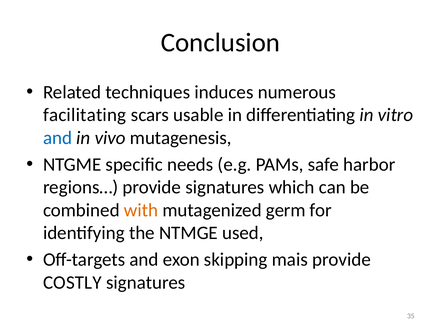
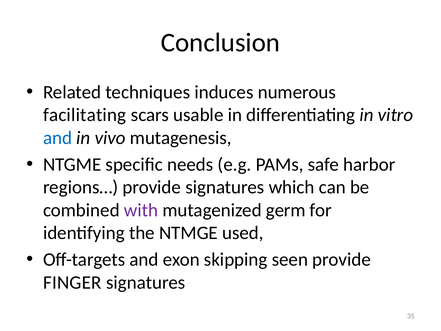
with colour: orange -> purple (141, 210)
mais: mais -> seen (290, 260)
COSTLY: COSTLY -> FINGER (72, 282)
